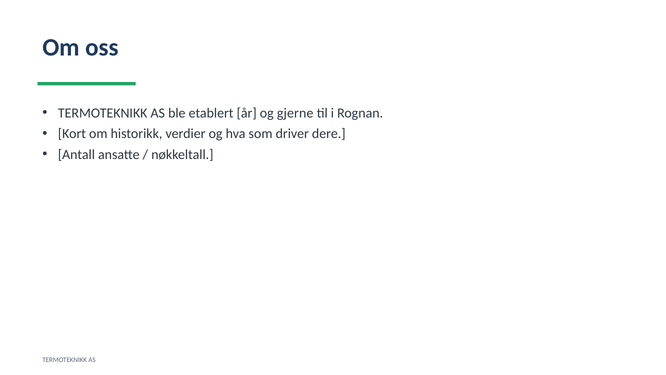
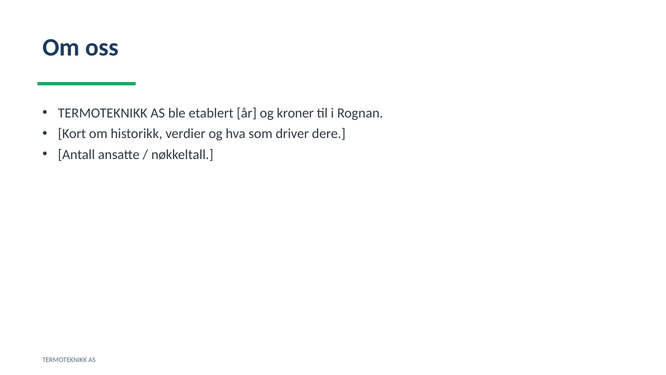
gjerne: gjerne -> kroner (295, 113)
